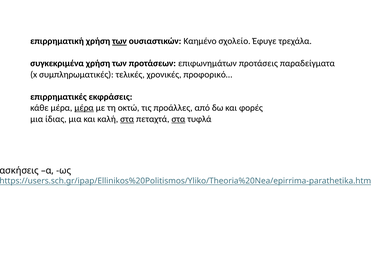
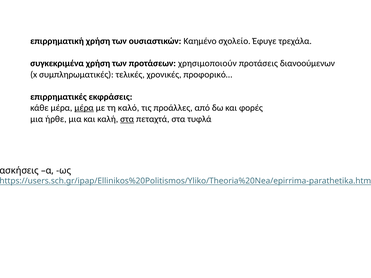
των underline: present -> none (119, 41)
επιφωνημάτων: επιφωνημάτων -> χρησιμοποιούν (207, 63)
παραδείγματα: παραδείγματα -> διανοούμενων (307, 63)
οκτώ: οκτώ -> καλό (129, 108)
ίδιας: ίδιας -> ήρθε (56, 119)
στα underline: present -> none (178, 119)
